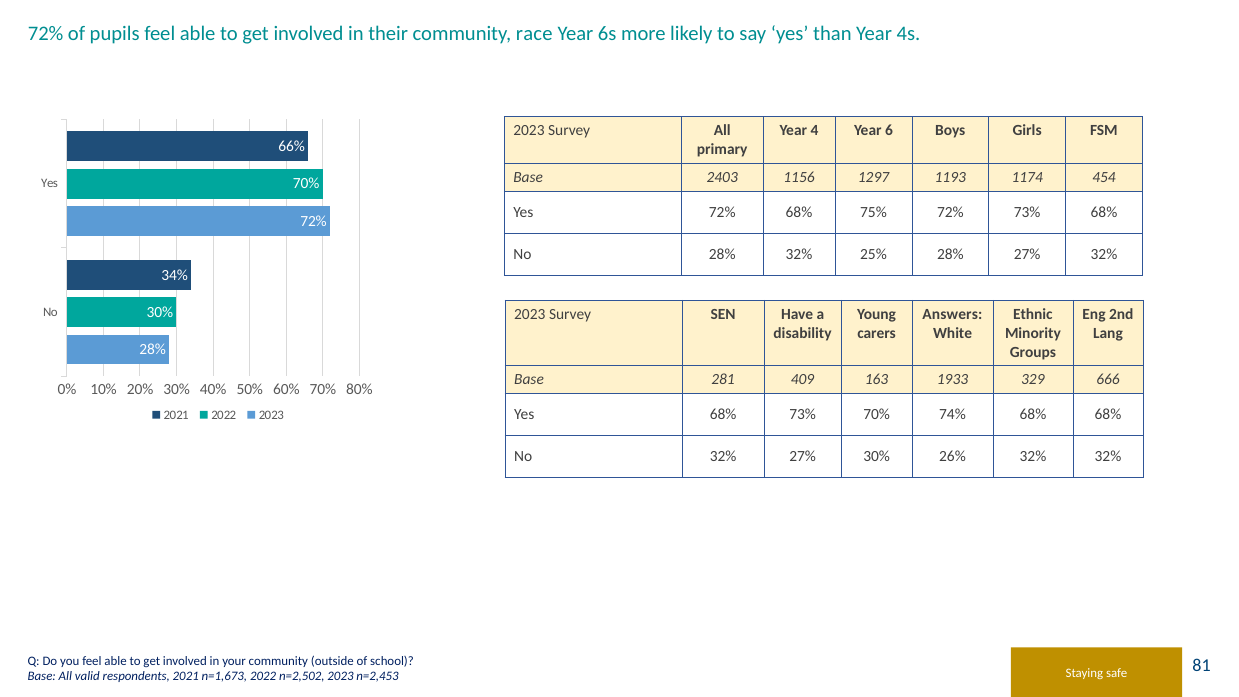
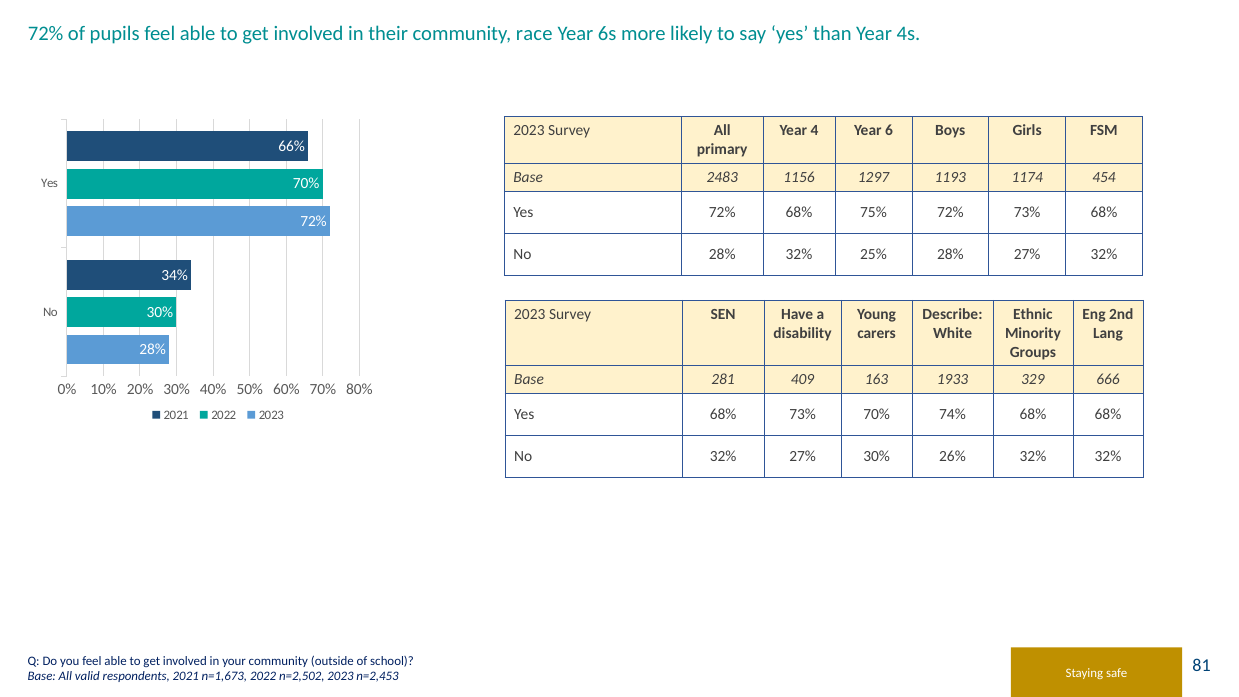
2403: 2403 -> 2483 (722, 177)
Answers: Answers -> Describe (952, 314)
